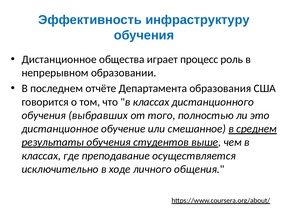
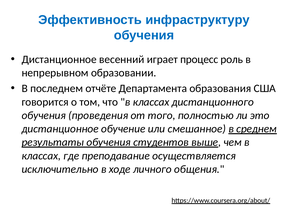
общества: общества -> весенний (122, 59)
выбравших: выбравших -> проведения (98, 115)
